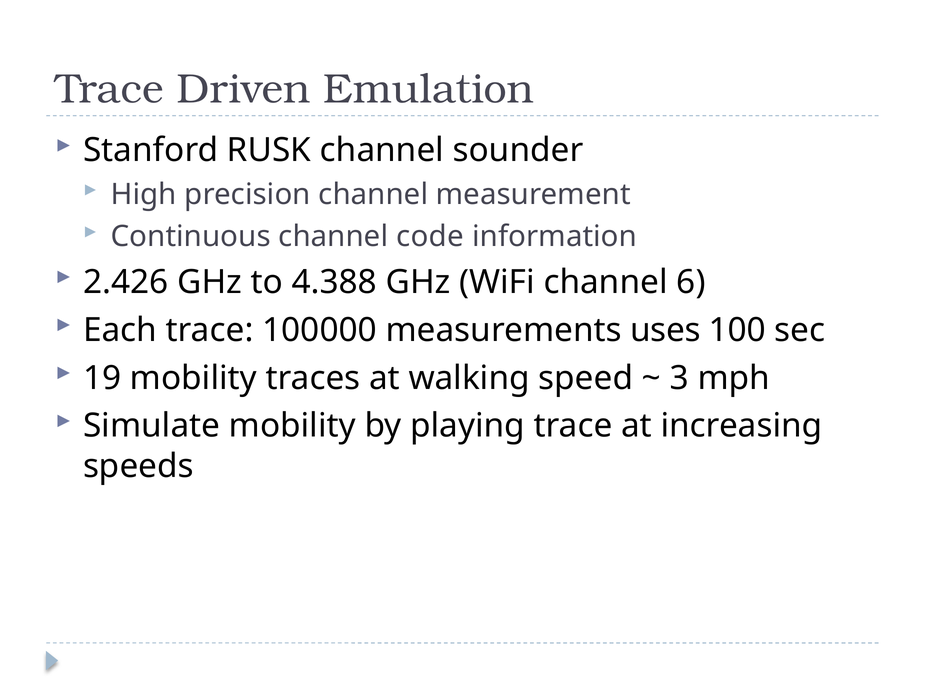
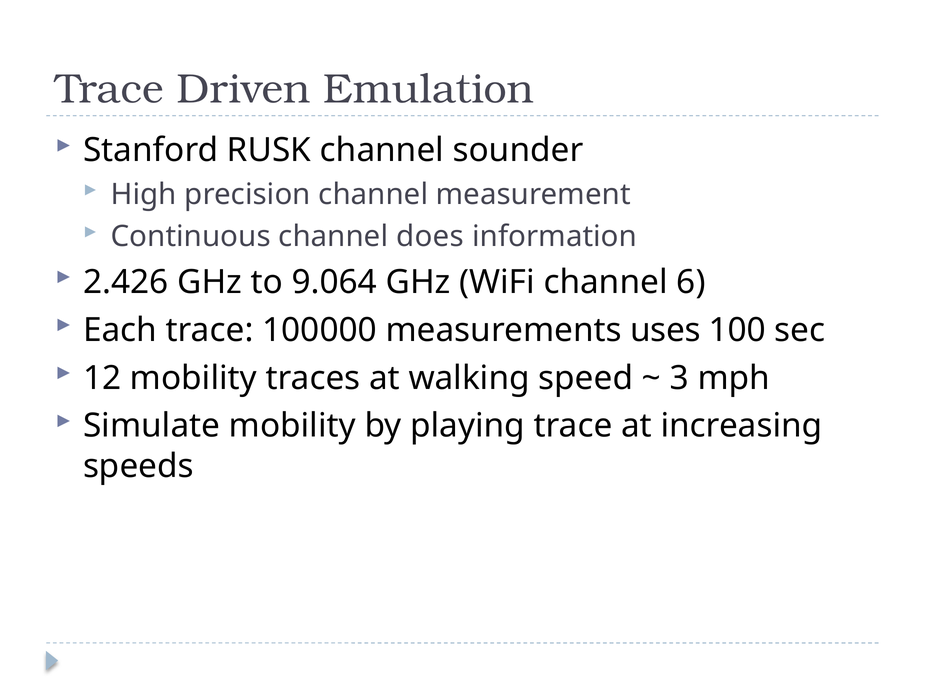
code: code -> does (430, 236)
4.388: 4.388 -> 9.064 (334, 282)
19: 19 -> 12 (102, 378)
